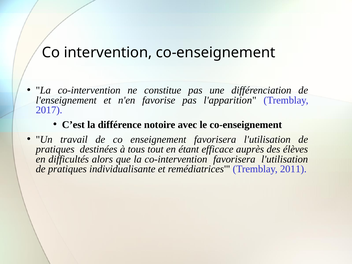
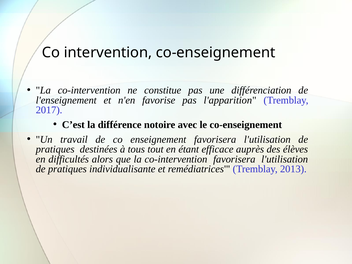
2011: 2011 -> 2013 (293, 169)
